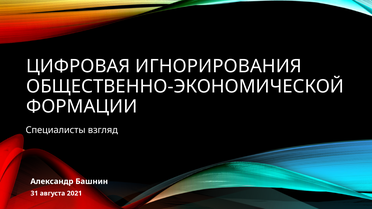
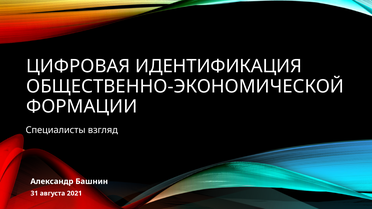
ИГНОРИРОВАНИЯ: ИГНОРИРОВАНИЯ -> ИДЕНТИФИКАЦИЯ (219, 66)
